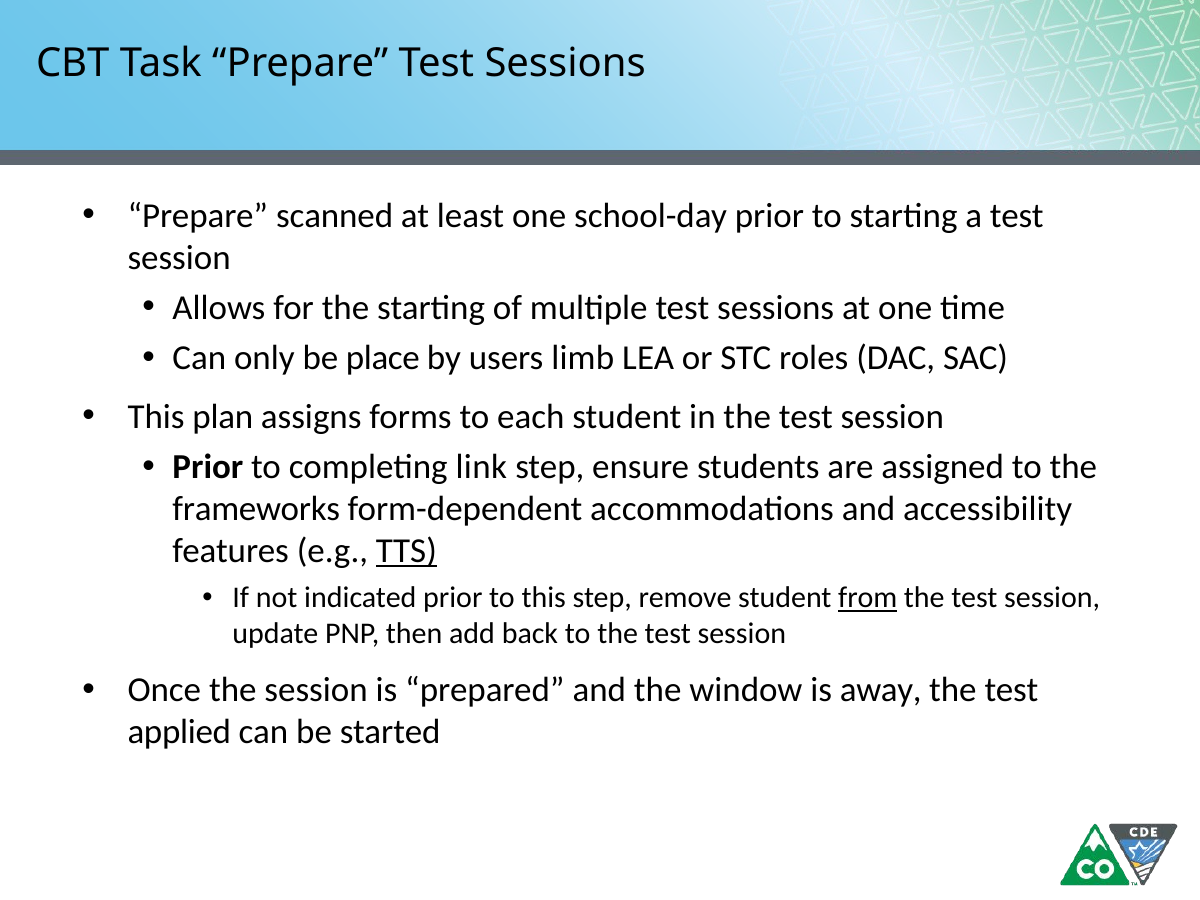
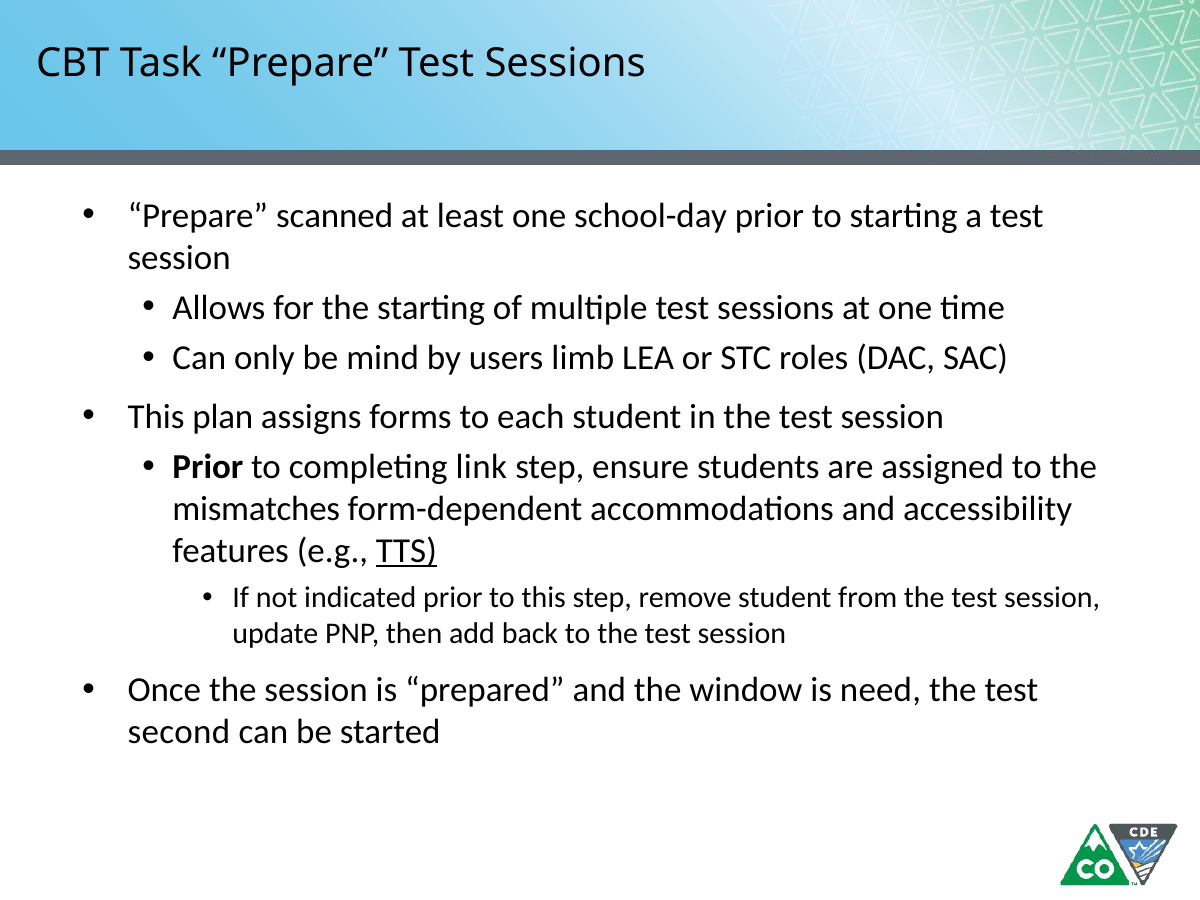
place: place -> mind (383, 358)
frameworks: frameworks -> mismatches (256, 509)
from underline: present -> none (868, 598)
away: away -> need (880, 690)
applied: applied -> second (179, 732)
